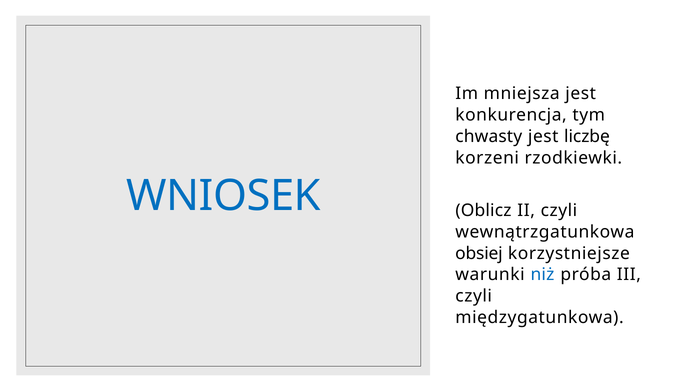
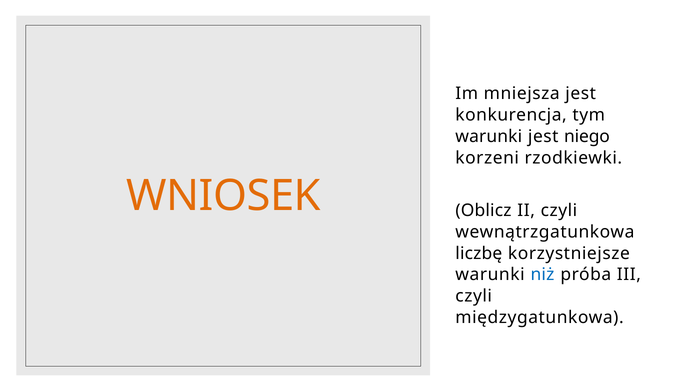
chwasty: chwasty -> warunki (489, 137)
liczbę: liczbę -> niego (587, 137)
WNIOSEK colour: blue -> orange (223, 196)
obsiej: obsiej -> liczbę (479, 254)
